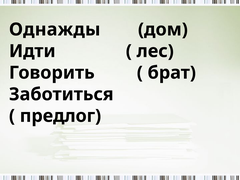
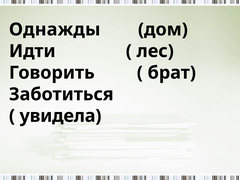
предлог: предлог -> увидела (60, 116)
